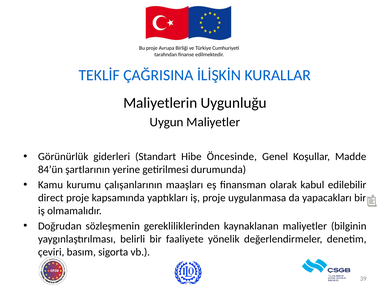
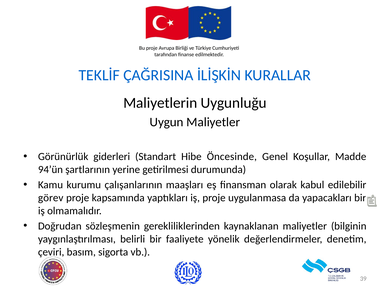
84’ün: 84’ün -> 94’ün (50, 170)
direct: direct -> görev (51, 198)
